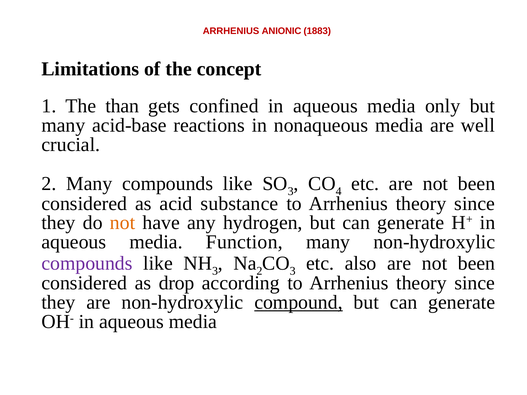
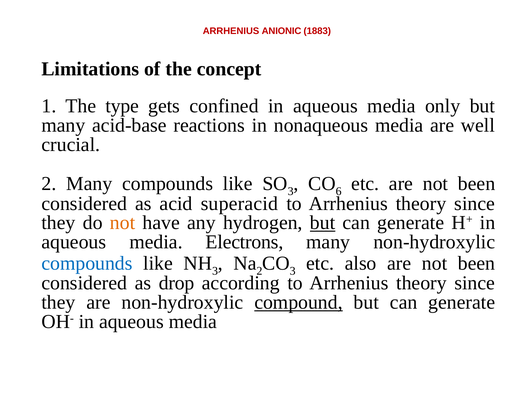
than: than -> type (122, 106)
4: 4 -> 6 (339, 192)
substance: substance -> superacid (239, 204)
but underline: none -> present (323, 223)
Function: Function -> Electrons (245, 242)
compounds colour: purple -> blue (87, 264)
